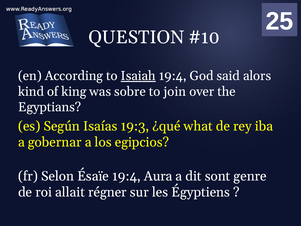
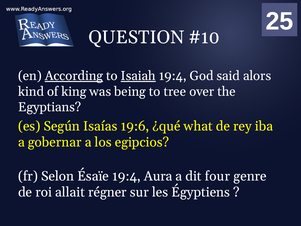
According underline: none -> present (74, 76)
sobre: sobre -> being (130, 91)
join: join -> tree (175, 91)
19:3: 19:3 -> 19:6 (135, 126)
sont: sont -> four (217, 176)
